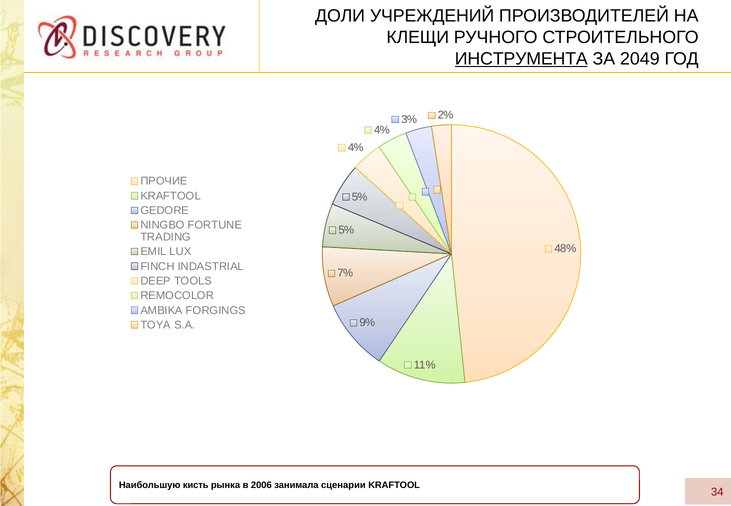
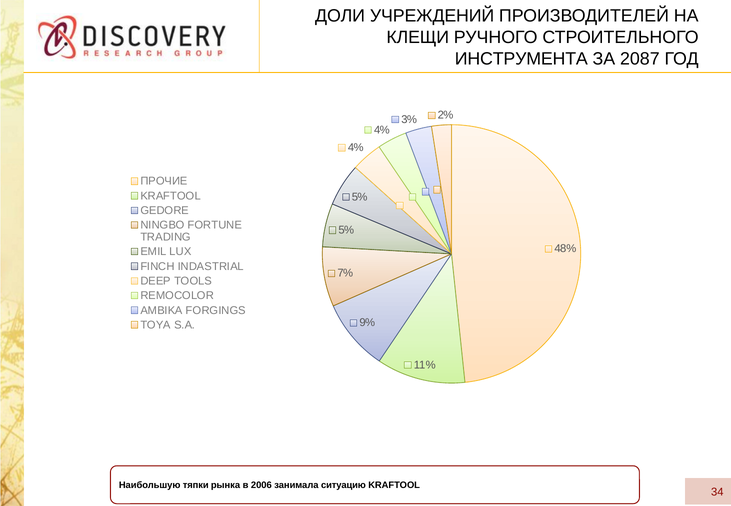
ИНСТРУМЕНТА underline: present -> none (521, 59)
2049: 2049 -> 2087 (640, 59)
кисть: кисть -> тяпки (196, 485)
сценарии: сценарии -> ситуацию (343, 485)
